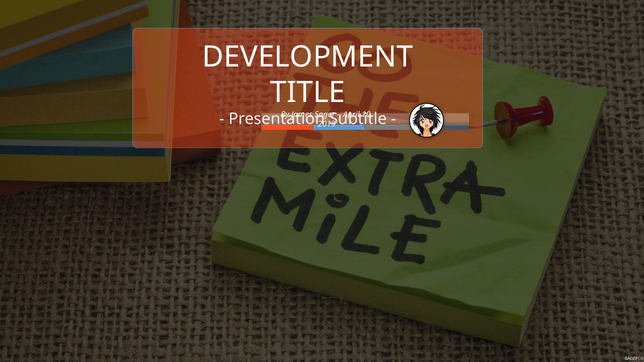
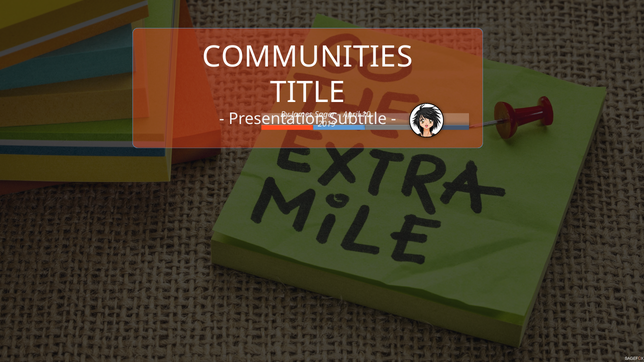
DEVELOPMENT: DEVELOPMENT -> COMMUNITIES (308, 57)
